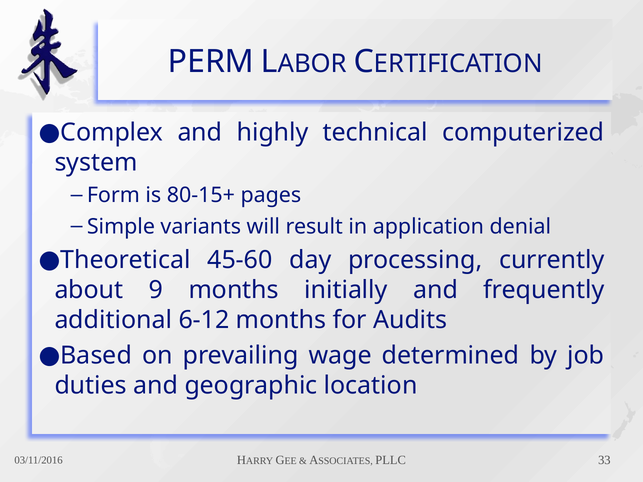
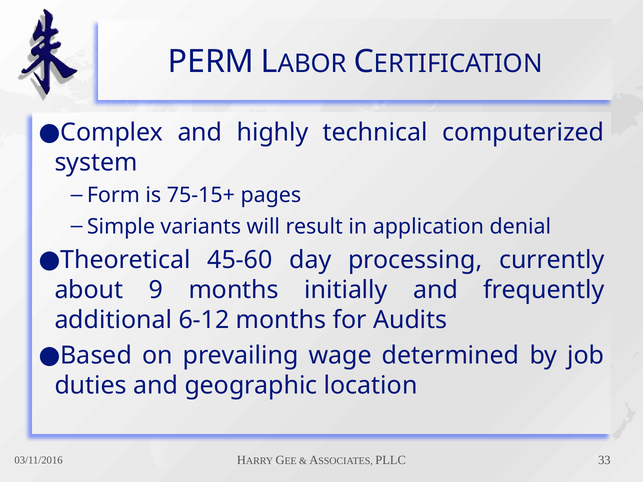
80-15+: 80-15+ -> 75-15+ (201, 196)
